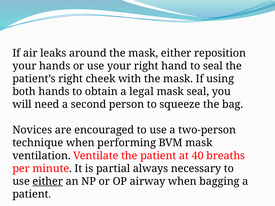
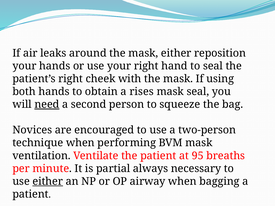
legal: legal -> rises (142, 92)
need underline: none -> present (47, 105)
40: 40 -> 95 (198, 156)
